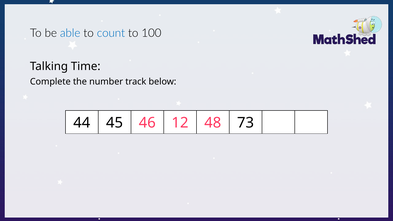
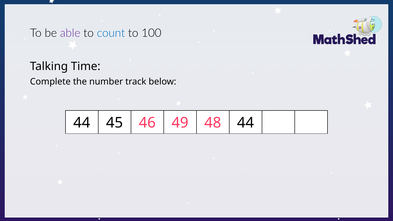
able colour: blue -> purple (70, 33)
12: 12 -> 49 (180, 123)
48 73: 73 -> 44 (246, 123)
